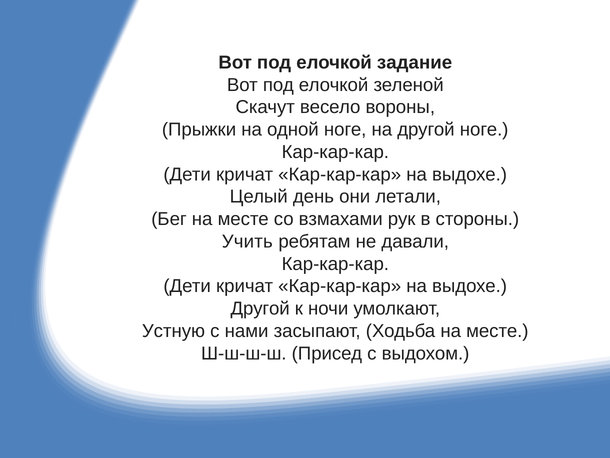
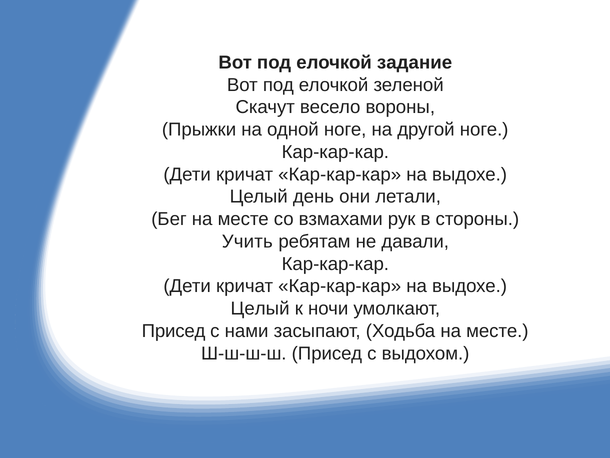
Другой: Другой -> Целый (260, 308)
Устную: Устную -> Присед (174, 331)
